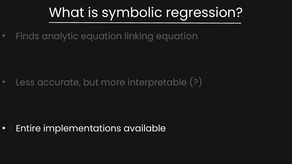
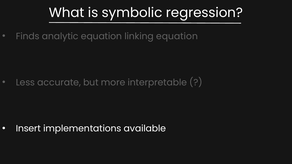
Entire: Entire -> Insert (28, 129)
